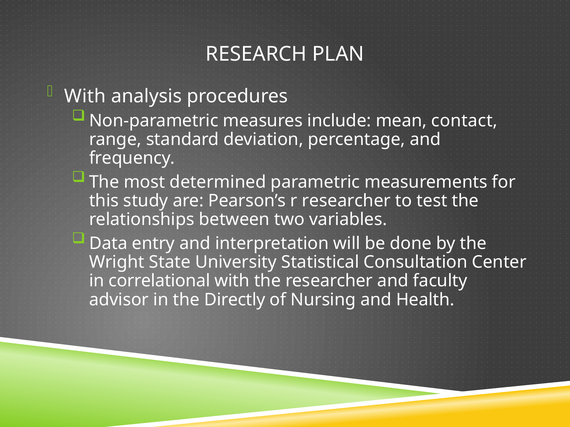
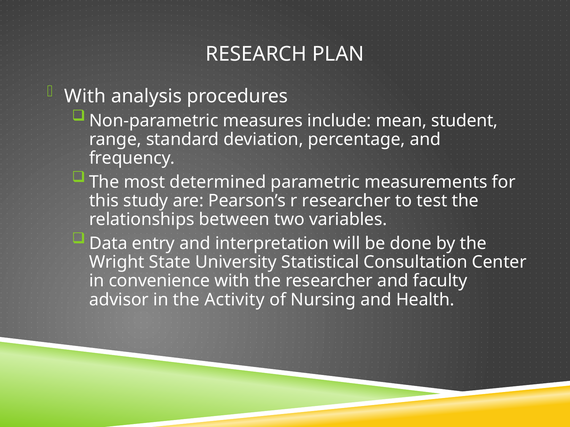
contact: contact -> student (465, 121)
correlational: correlational -> convenience (159, 281)
Directly: Directly -> Activity (235, 300)
